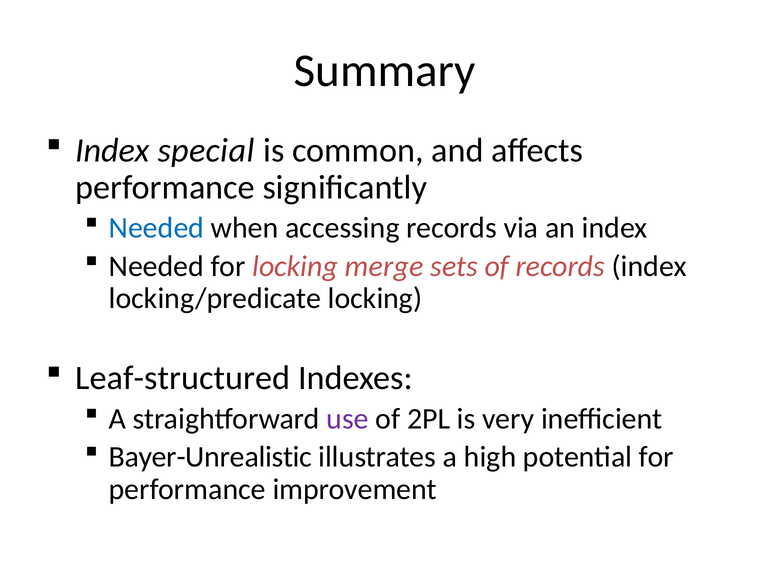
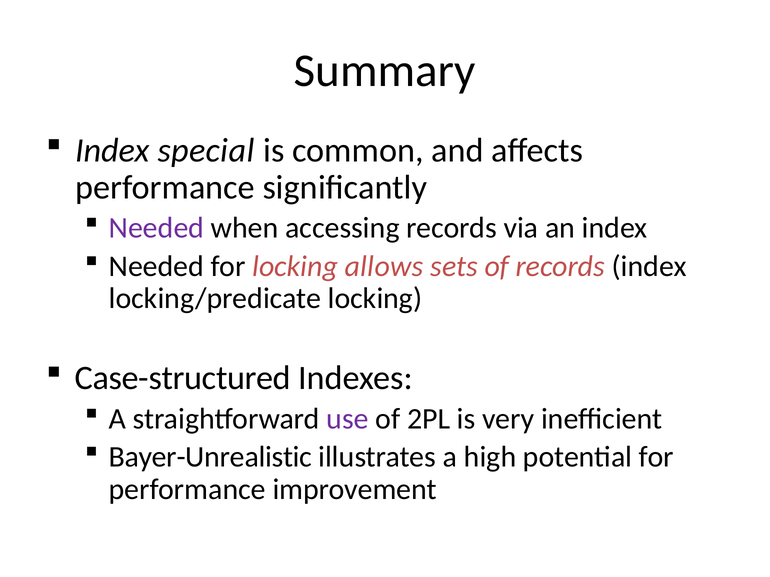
Needed colour: blue -> purple (156, 228)
merge: merge -> allows (384, 266)
Leaf-structured: Leaf-structured -> Case-structured (183, 378)
